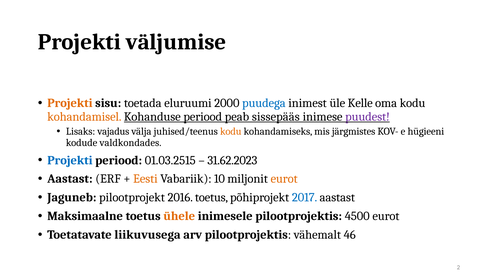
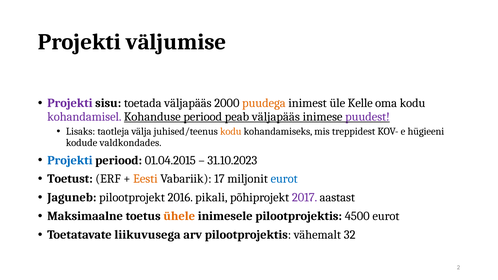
Projekti colour: orange -> purple (70, 103)
toetada eluruumi: eluruumi -> väljapääs (188, 103)
puudega colour: blue -> orange (264, 103)
kohandamisel colour: orange -> purple (84, 117)
peab sissepääs: sissepääs -> väljapääs (276, 117)
vajadus: vajadus -> taotleja (113, 132)
järgmistes: järgmistes -> treppidest (354, 132)
01.03.2515: 01.03.2515 -> 01.04.2015 (170, 160)
31.62.2023: 31.62.2023 -> 31.10.2023 (232, 160)
Aastast: Aastast -> Toetust (70, 179)
10: 10 -> 17 (219, 179)
eurot colour: orange -> blue (284, 179)
2016 toetus: toetus -> pikali (211, 198)
2017 colour: blue -> purple (305, 198)
46: 46 -> 32 (350, 235)
